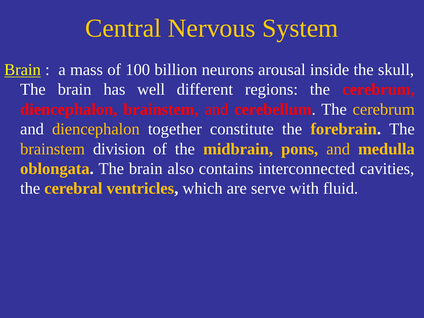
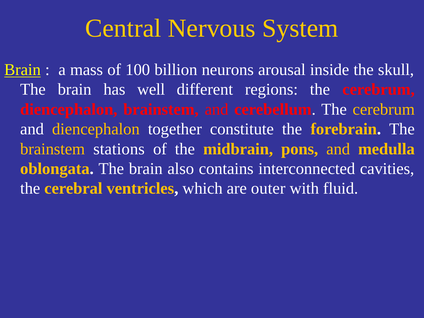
division: division -> stations (119, 149)
serve: serve -> outer (268, 188)
